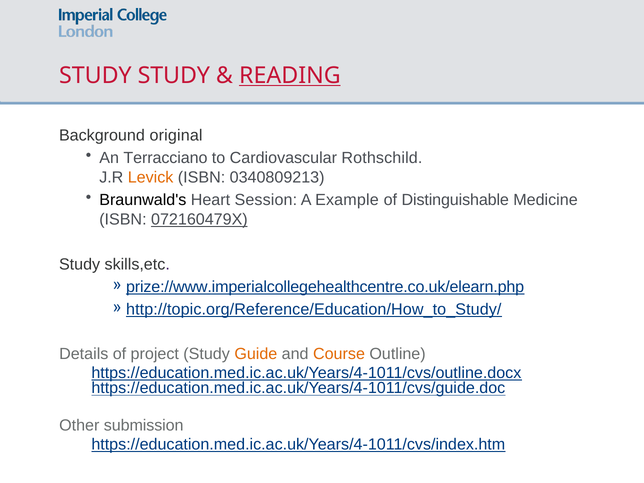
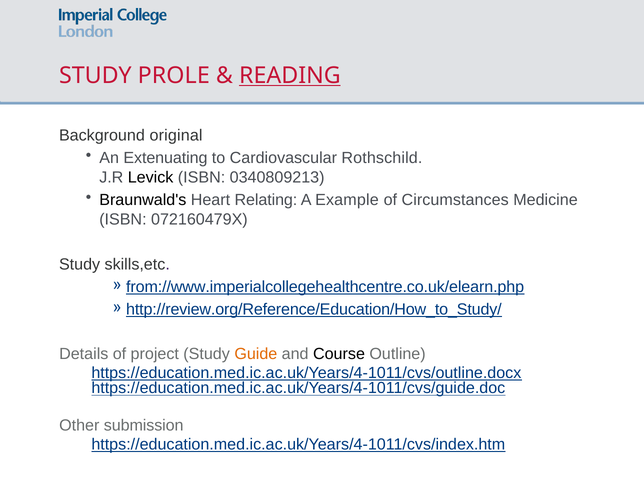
STUDY STUDY: STUDY -> PROLE (174, 76)
Terracciano: Terracciano -> Extenuating (165, 158)
Levick colour: orange -> black (151, 177)
Session: Session -> Relating (266, 200)
Distinguishable: Distinguishable -> Circumstances (455, 200)
072160479X underline: present -> none (199, 219)
prize://www.imperialcollegehealthcentre.co.uk/elearn.php: prize://www.imperialcollegehealthcentre.co.uk/elearn.php -> from://www.imperialcollegehealthcentre.co.uk/elearn.php (325, 287)
http://topic.org/Reference/Education/How_to_Study/: http://topic.org/Reference/Education/How_to_Study/ -> http://review.org/Reference/Education/How_to_Study/ (314, 310)
Course colour: orange -> black (339, 354)
